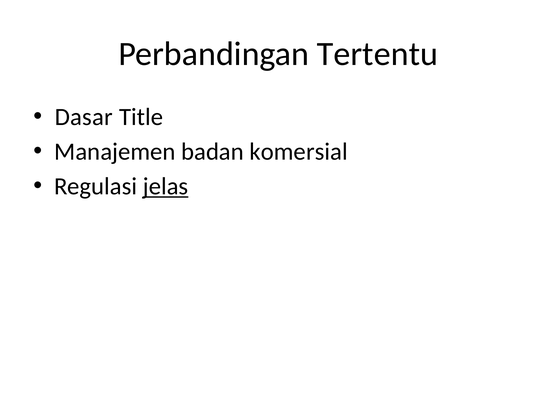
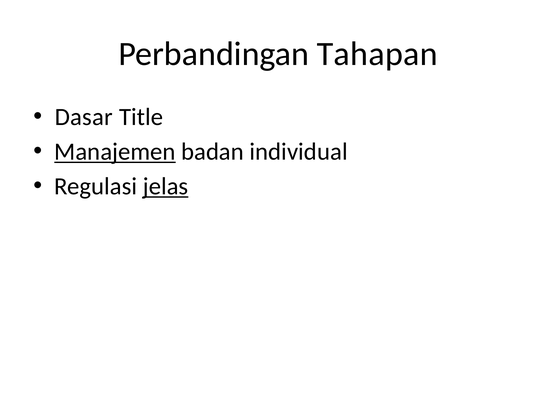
Tertentu: Tertentu -> Tahapan (377, 54)
Manajemen underline: none -> present (115, 152)
komersial: komersial -> individual (299, 152)
